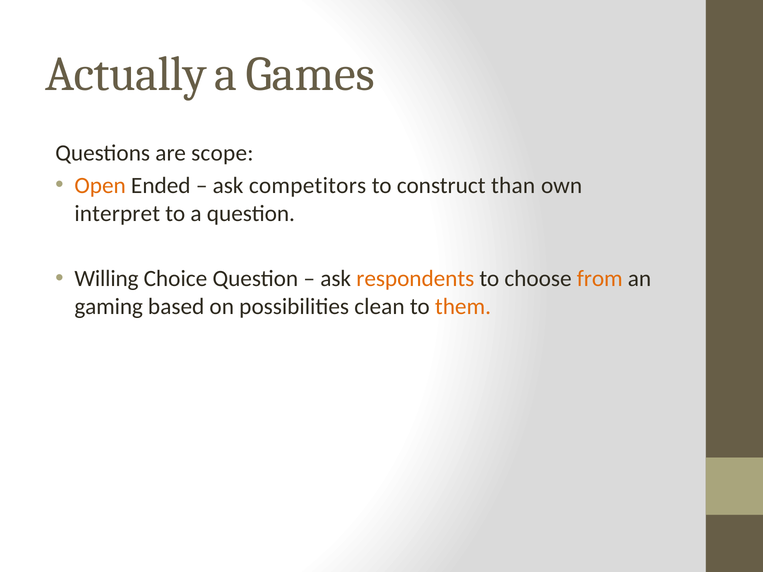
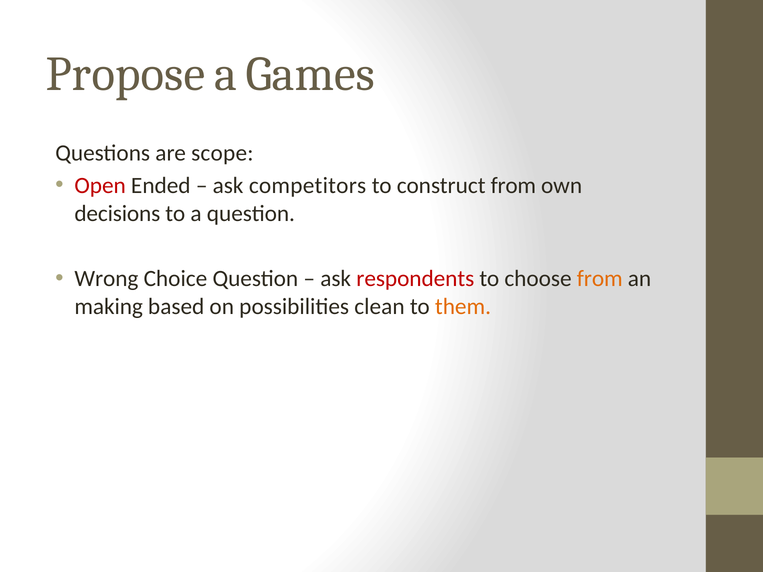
Actually: Actually -> Propose (125, 74)
Open colour: orange -> red (100, 186)
construct than: than -> from (513, 186)
interpret: interpret -> decisions (117, 214)
Willing: Willing -> Wrong (106, 279)
respondents colour: orange -> red (415, 279)
gaming: gaming -> making (109, 307)
